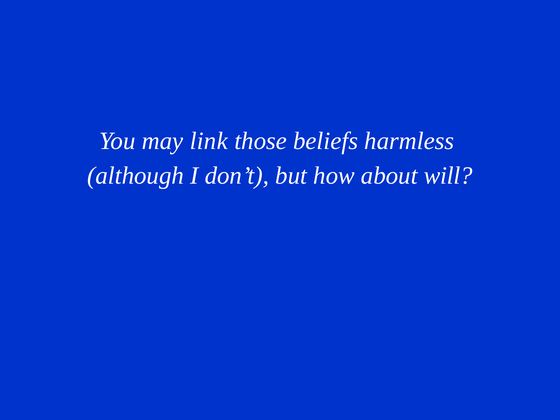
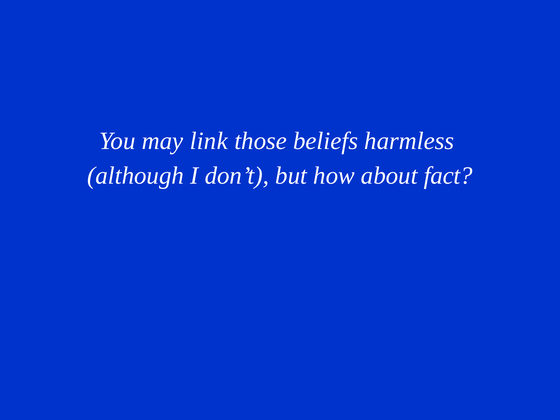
will: will -> fact (448, 176)
